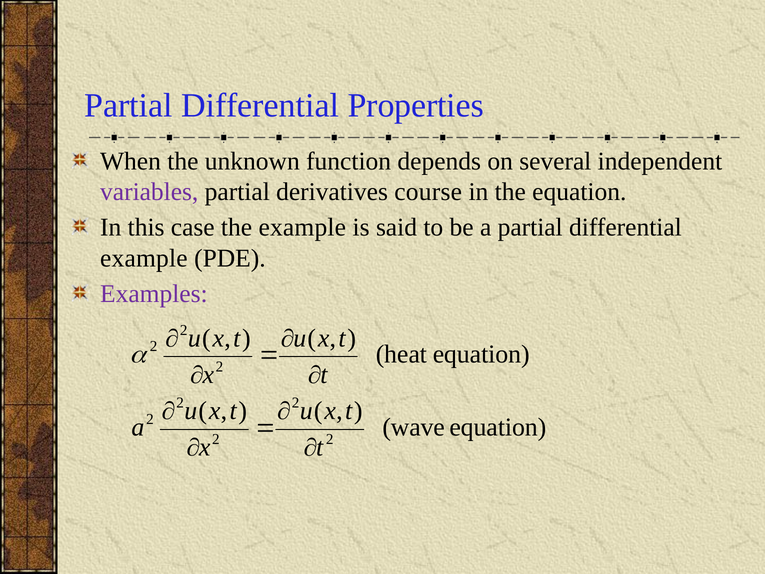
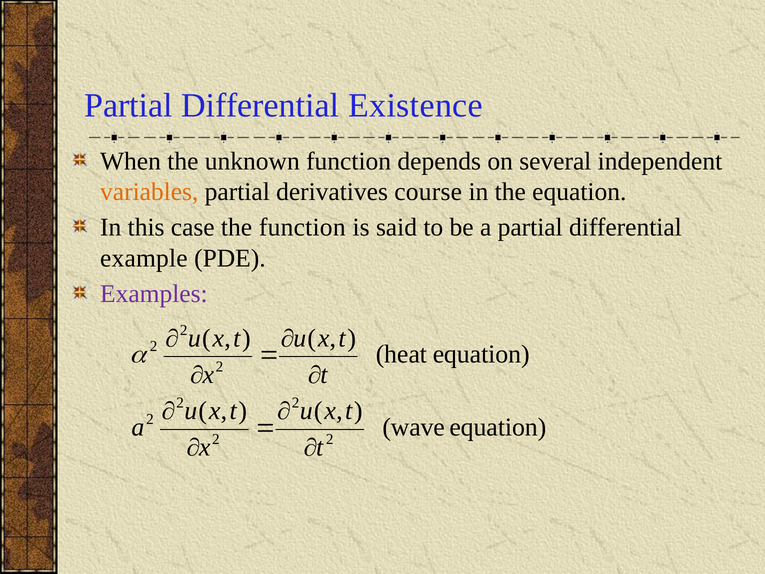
Properties: Properties -> Existence (416, 106)
variables colour: purple -> orange (149, 192)
the example: example -> function (302, 227)
